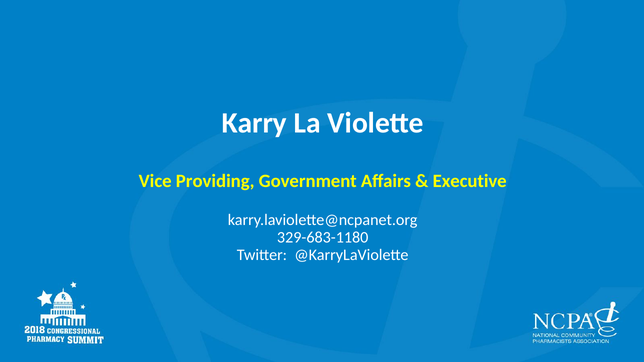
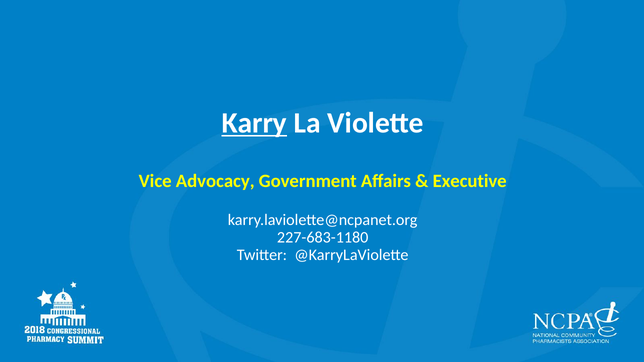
Karry underline: none -> present (254, 123)
Providing: Providing -> Advocacy (215, 181)
329-683-1180: 329-683-1180 -> 227-683-1180 (323, 238)
